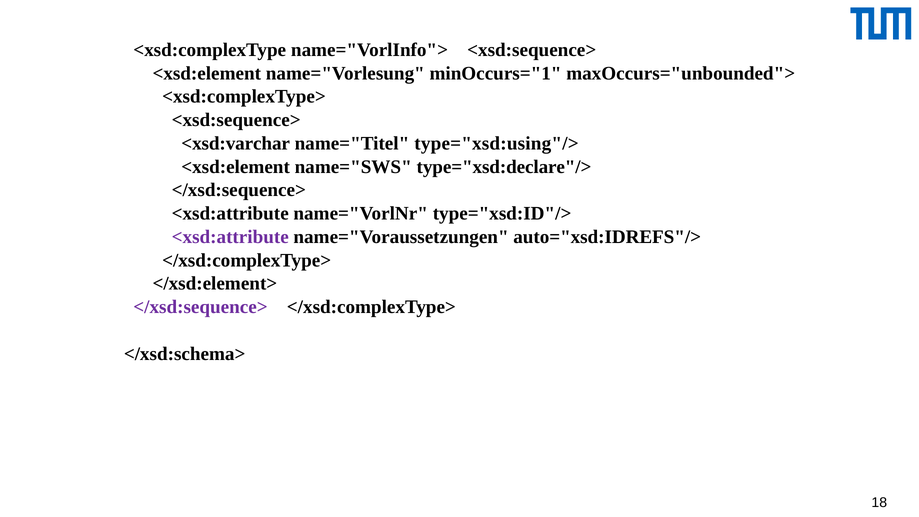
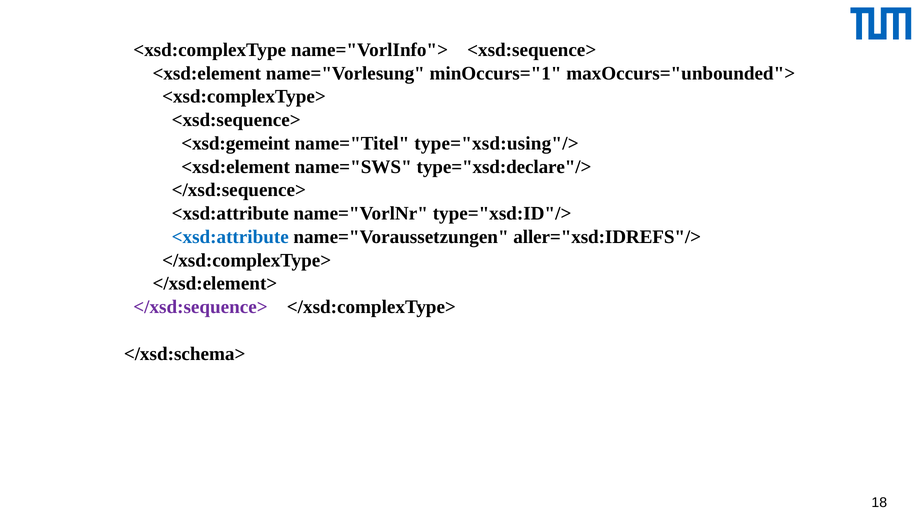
<xsd:varchar: <xsd:varchar -> <xsd:gemeint (236, 143)
<xsd:attribute colour: purple -> blue (230, 237)
auto="xsd:IDREFS"/>: auto="xsd:IDREFS"/> -> aller="xsd:IDREFS"/> (607, 237)
